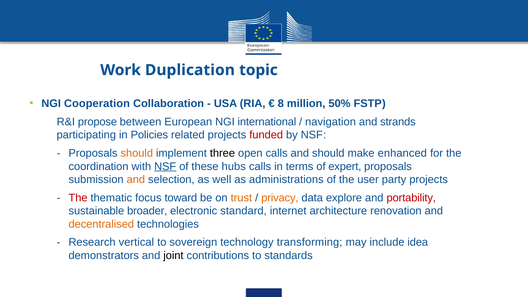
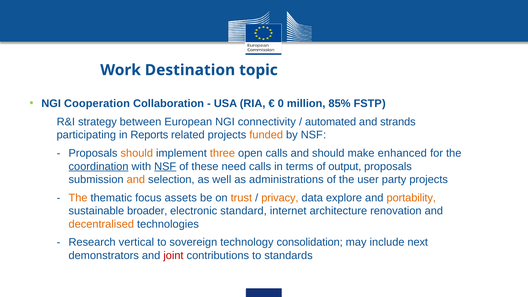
Duplication: Duplication -> Destination (190, 70)
8: 8 -> 0 (281, 104)
50%: 50% -> 85% (339, 104)
propose: propose -> strategy (97, 122)
international: international -> connectivity (267, 122)
navigation: navigation -> automated (331, 122)
Policies: Policies -> Reports (149, 135)
funded colour: red -> orange (266, 135)
three colour: black -> orange (222, 153)
coordination underline: none -> present (99, 166)
hubs: hubs -> need (234, 166)
expert: expert -> output (345, 166)
The colour: red -> orange (78, 198)
toward: toward -> assets (181, 198)
portability colour: red -> orange (411, 198)
transforming: transforming -> consolidation (310, 242)
idea: idea -> next (418, 242)
joint colour: black -> red (173, 256)
